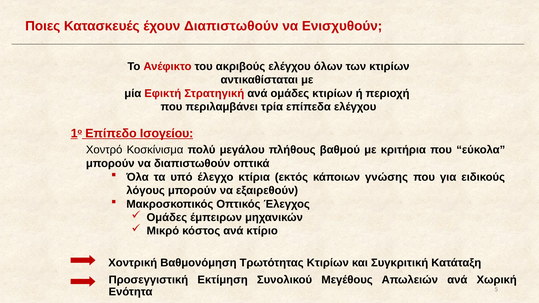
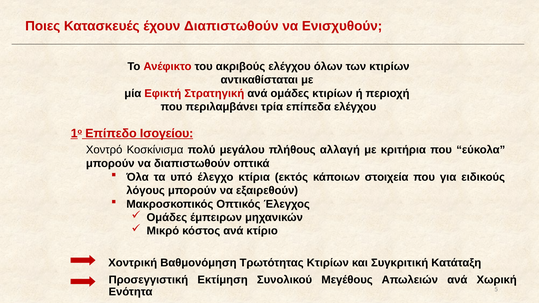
βαθμού: βαθμού -> αλλαγή (340, 150)
γνώσης: γνώσης -> στοιχεία (387, 177)
